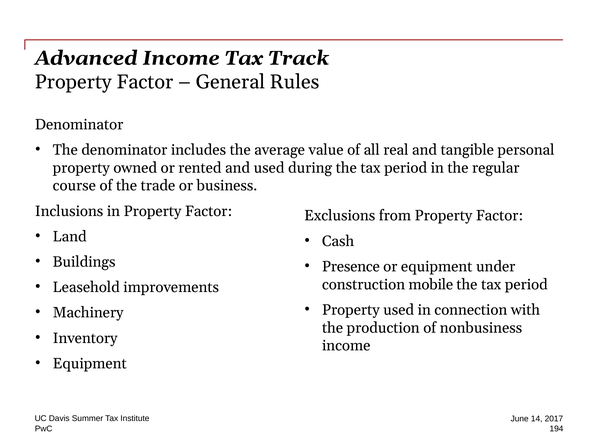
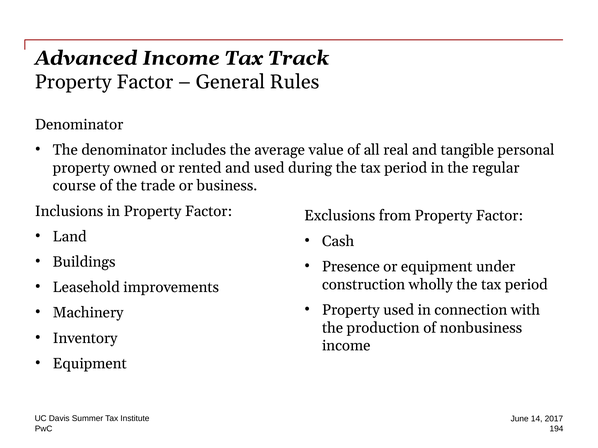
mobile: mobile -> wholly (431, 285)
